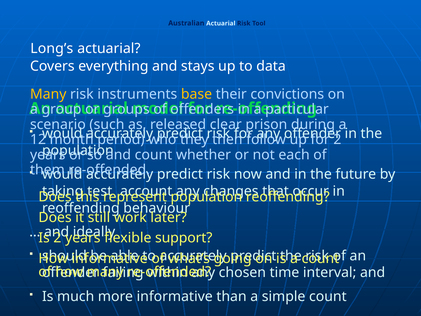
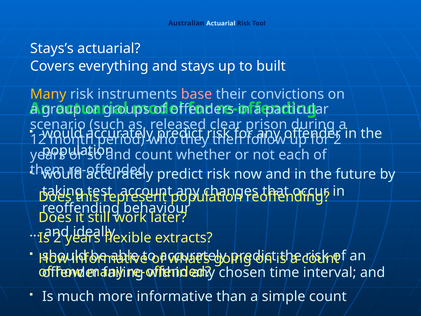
Long’s: Long’s -> Stays’s (52, 49)
data: data -> built (271, 66)
base colour: yellow -> pink (197, 94)
support: support -> extracts (184, 238)
